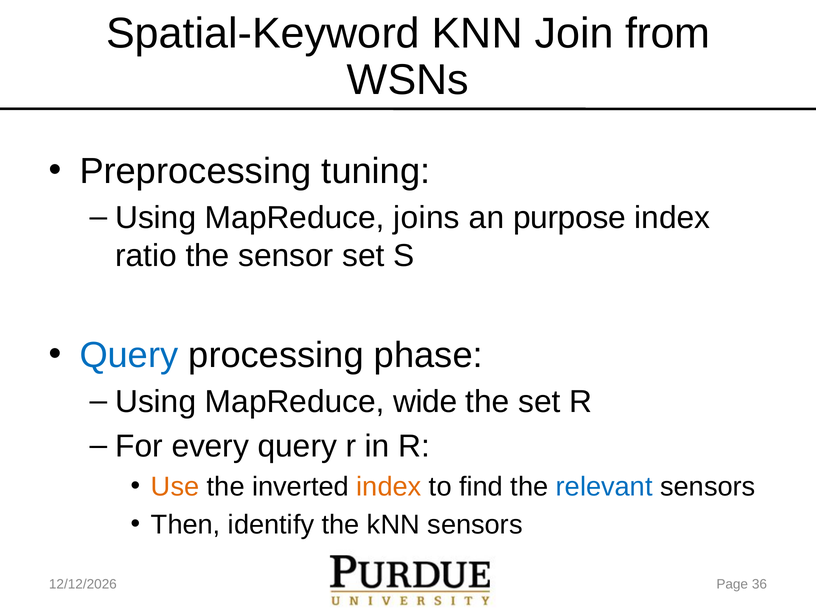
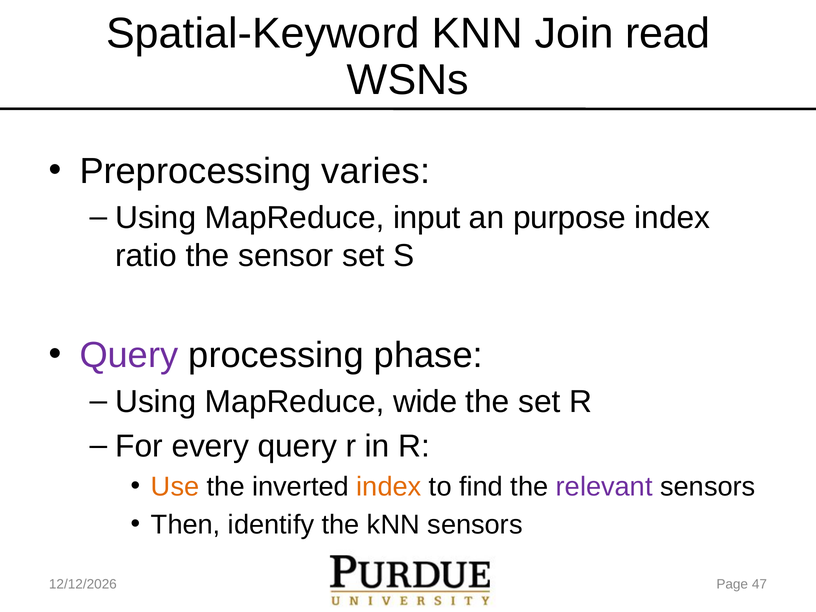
from: from -> read (668, 33)
tuning: tuning -> varies (376, 171)
joins: joins -> input (427, 218)
Query colour: blue -> purple (129, 355)
relevant colour: blue -> purple (604, 487)
36: 36 -> 47 (759, 584)
